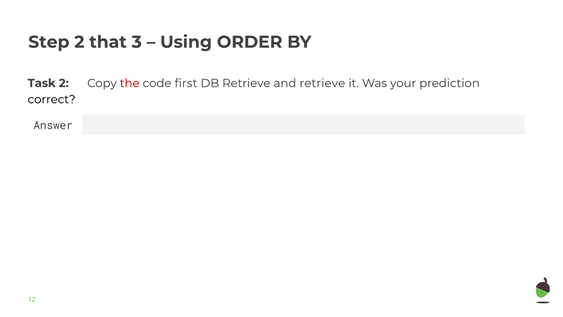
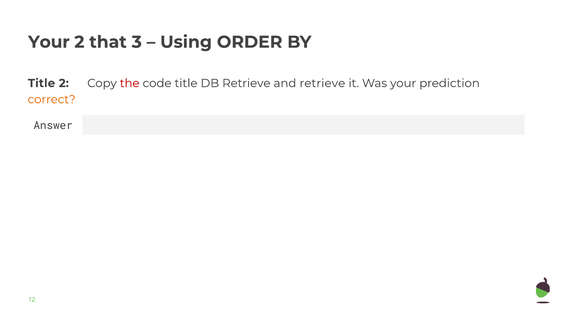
Step: Step -> Your (49, 42)
Task: Task -> Title (42, 83)
code first: first -> title (186, 83)
correct colour: black -> orange (52, 99)
